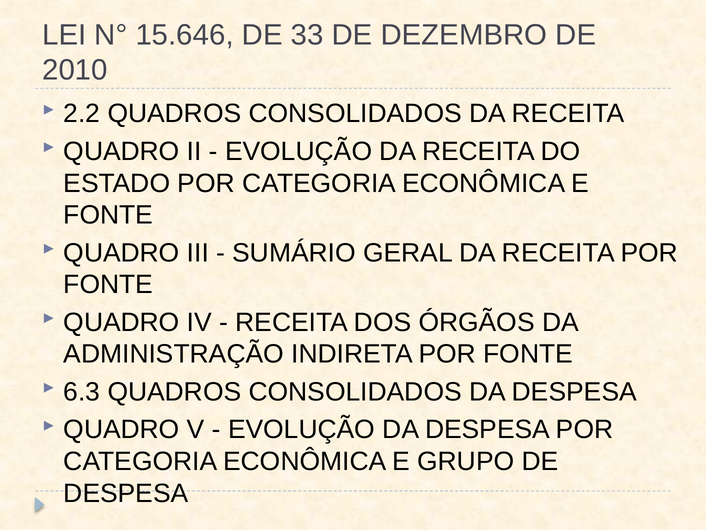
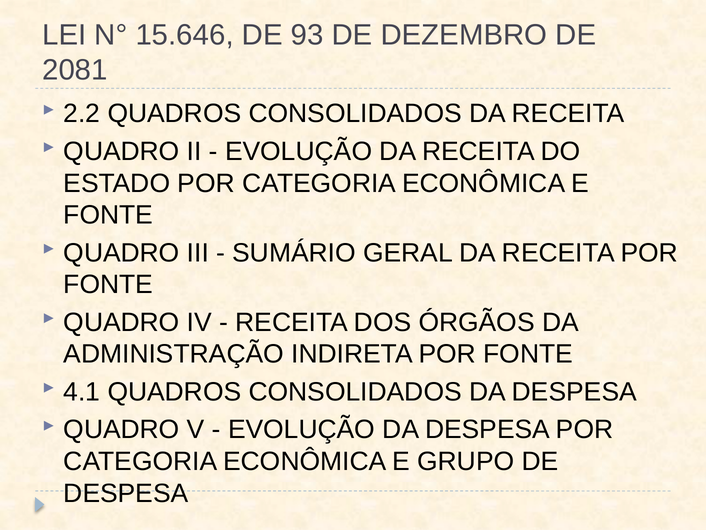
33: 33 -> 93 (307, 35)
2010: 2010 -> 2081 (75, 70)
6.3: 6.3 -> 4.1 (82, 392)
